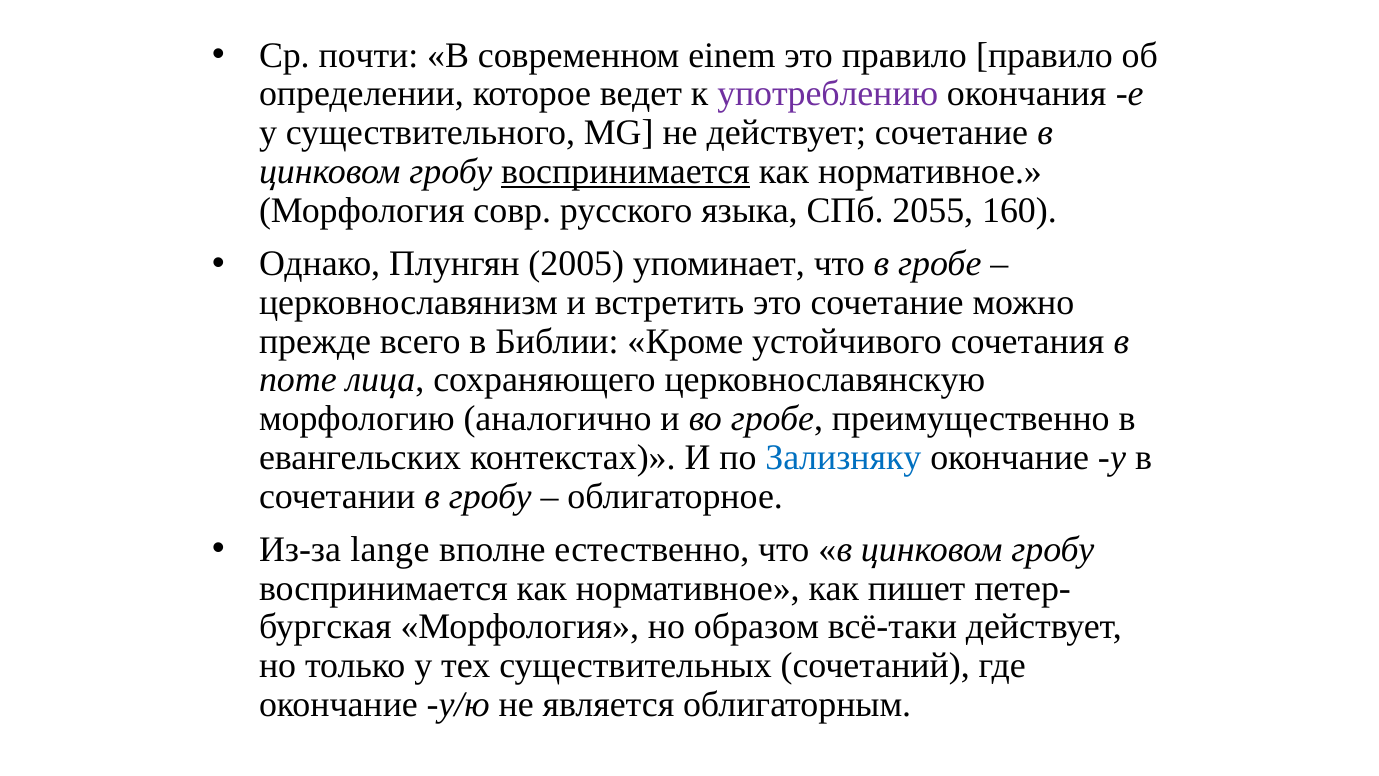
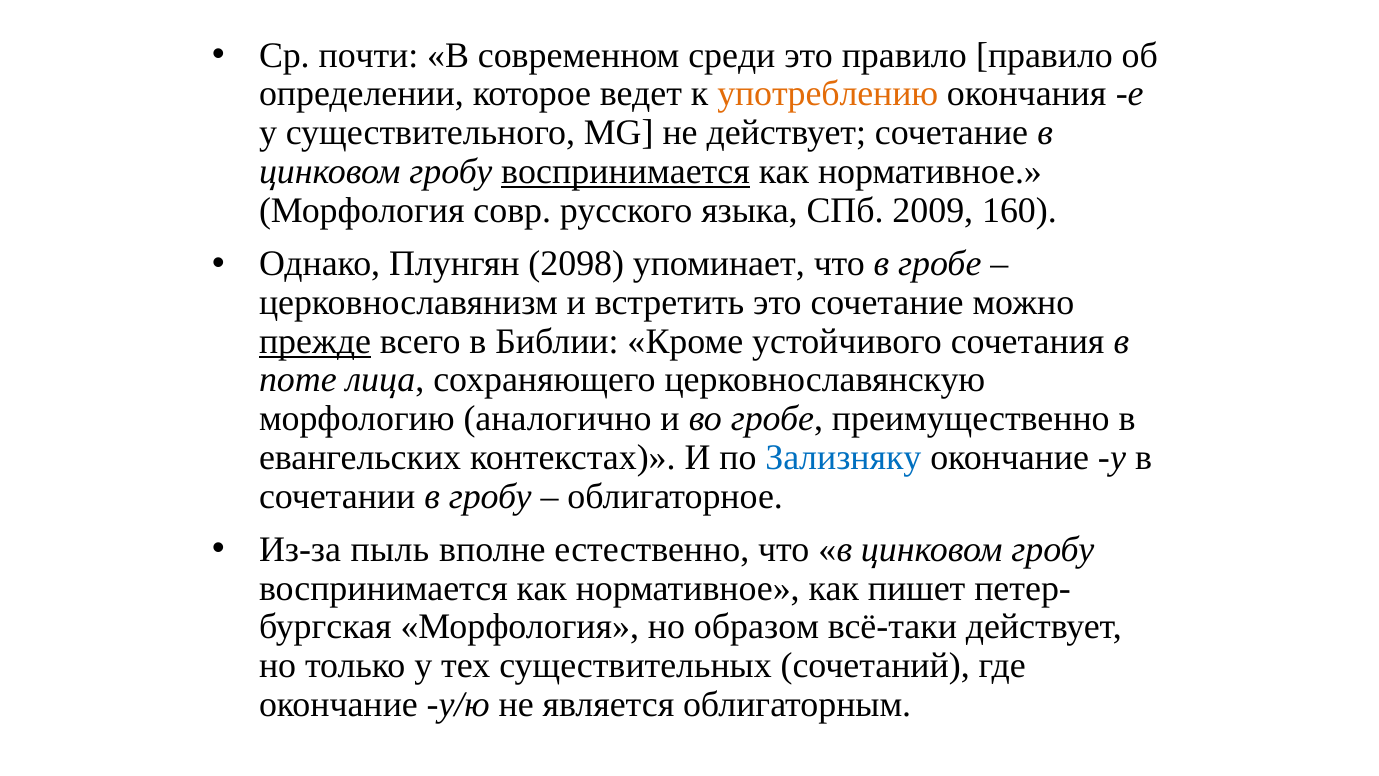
einem: einem -> среди (732, 55)
употреблению colour: purple -> orange (828, 94)
2055: 2055 -> 2009 (933, 210)
2005: 2005 -> 2098 (576, 263)
прежде underline: none -> present (315, 341)
lange: lange -> пыль (390, 549)
